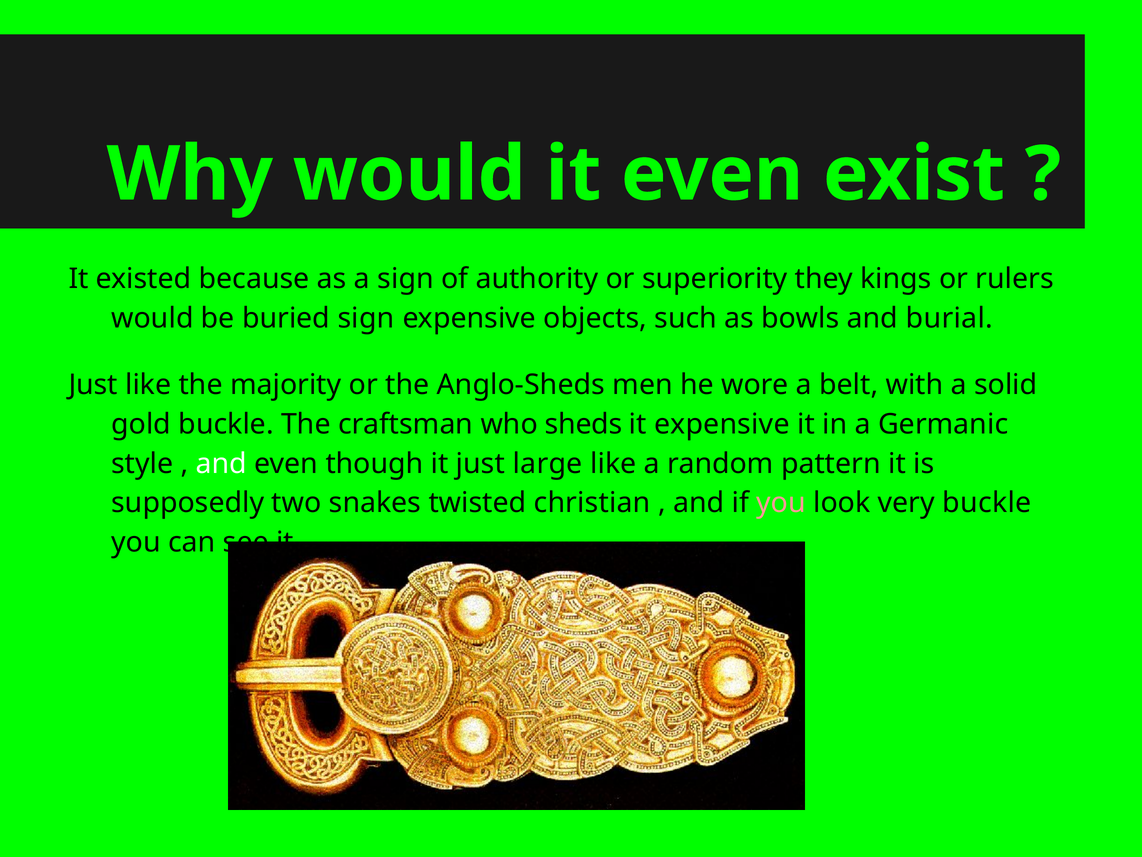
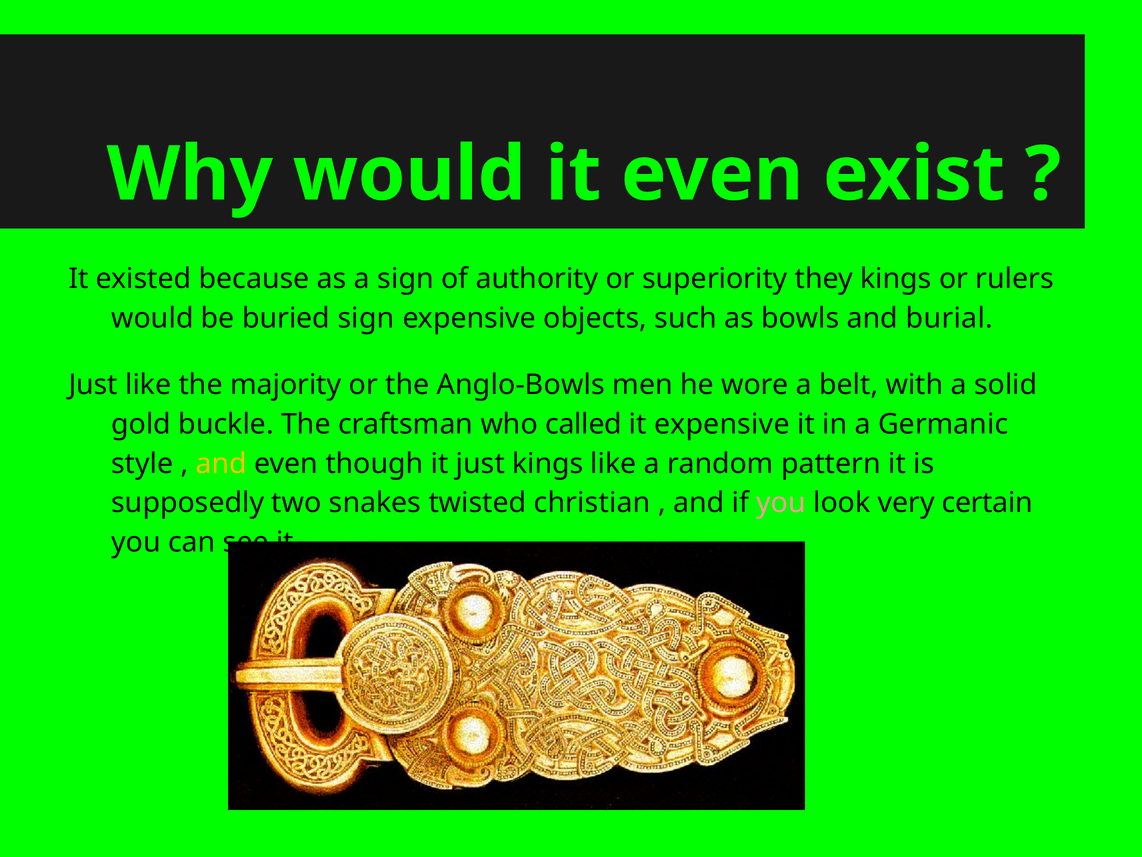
Anglo-Sheds: Anglo-Sheds -> Anglo-Bowls (521, 385)
sheds: sheds -> called (584, 424)
and colour: white -> yellow (221, 463)
just large: large -> kings (548, 463)
very buckle: buckle -> certain (987, 503)
